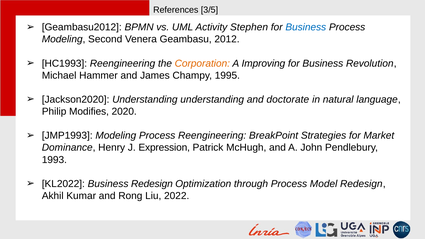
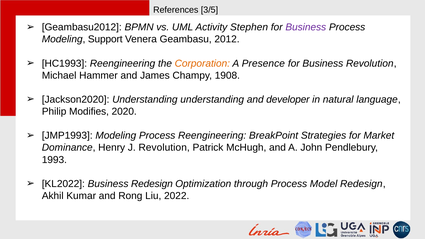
Business colour: blue -> purple (306, 27)
Second: Second -> Support (105, 39)
Improving: Improving -> Presence (263, 63)
1995: 1995 -> 1908 (227, 75)
doctorate: doctorate -> developer (288, 100)
J Expression: Expression -> Revolution (164, 148)
